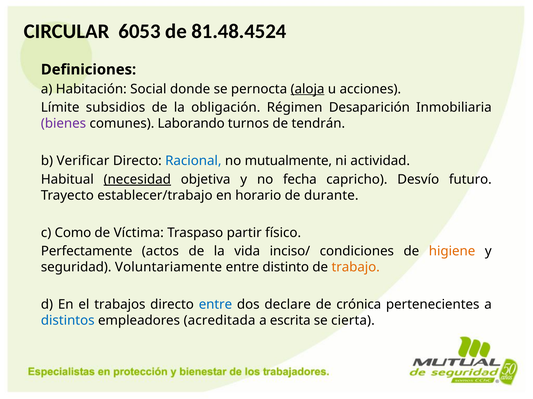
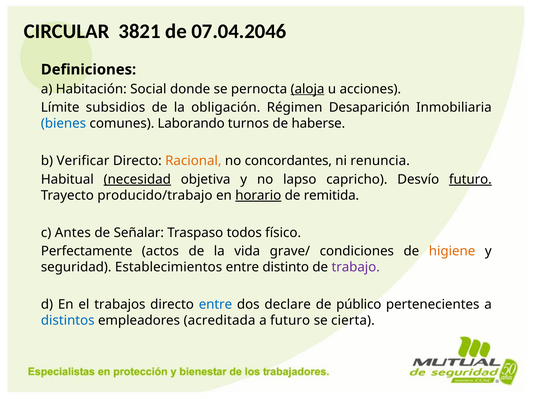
6053: 6053 -> 3821 (140, 31)
81.48.4524: 81.48.4524 -> 07.04.2046 (239, 31)
bienes colour: purple -> blue (63, 124)
tendrán: tendrán -> haberse (318, 124)
Racional colour: blue -> orange (193, 161)
mutualmente: mutualmente -> concordantes (288, 161)
actividad: actividad -> renuncia (380, 161)
fecha: fecha -> lapso (300, 180)
futuro underline: none -> present (470, 180)
establecer/trabajo: establecer/trabajo -> producido/trabajo (155, 196)
horario underline: none -> present (258, 196)
durante: durante -> remitida (331, 196)
Como: Como -> Antes (73, 233)
Víctima: Víctima -> Señalar (139, 233)
partir: partir -> todos (244, 233)
inciso/: inciso/ -> grave/ (290, 252)
Voluntariamente: Voluntariamente -> Establecimientos (169, 268)
trabajo colour: orange -> purple (356, 268)
crónica: crónica -> público (359, 305)
a escrita: escrita -> futuro (290, 321)
